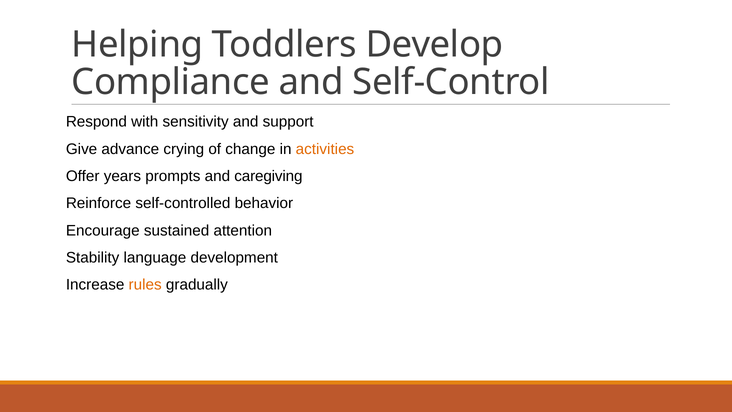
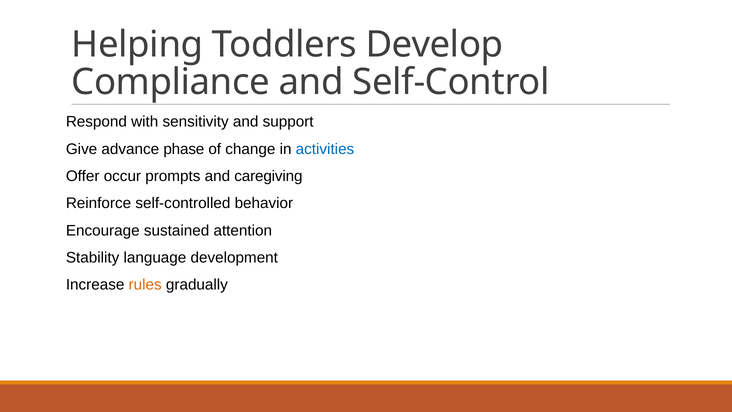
crying: crying -> phase (184, 149)
activities colour: orange -> blue (325, 149)
years: years -> occur (122, 176)
